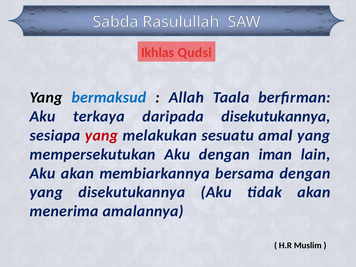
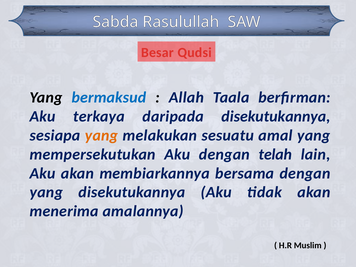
Ikhlas: Ikhlas -> Besar (157, 53)
yang colour: red -> orange (101, 135)
iman: iman -> telah (275, 154)
